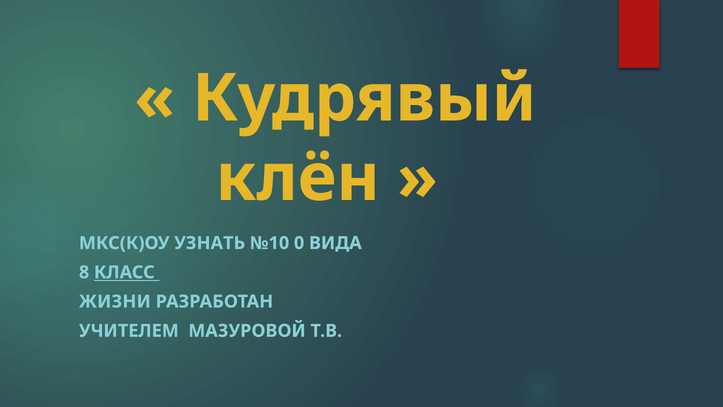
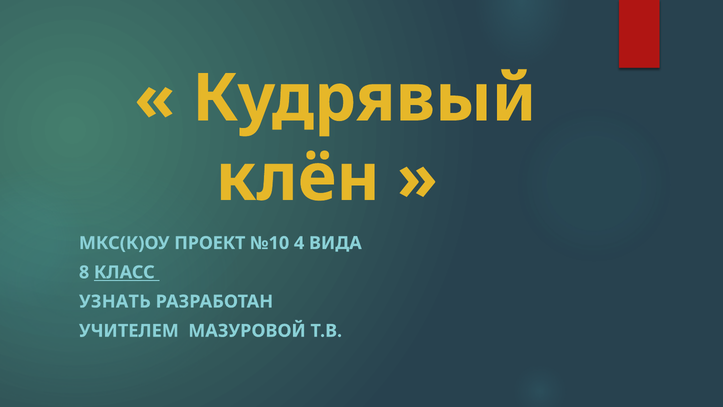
УЗНАТЬ: УЗНАТЬ -> ПРОЕКТ (210, 243)
0: 0 -> 4 (299, 243)
ЖИЗНИ: ЖИЗНИ -> УЗНАТЬ (115, 301)
